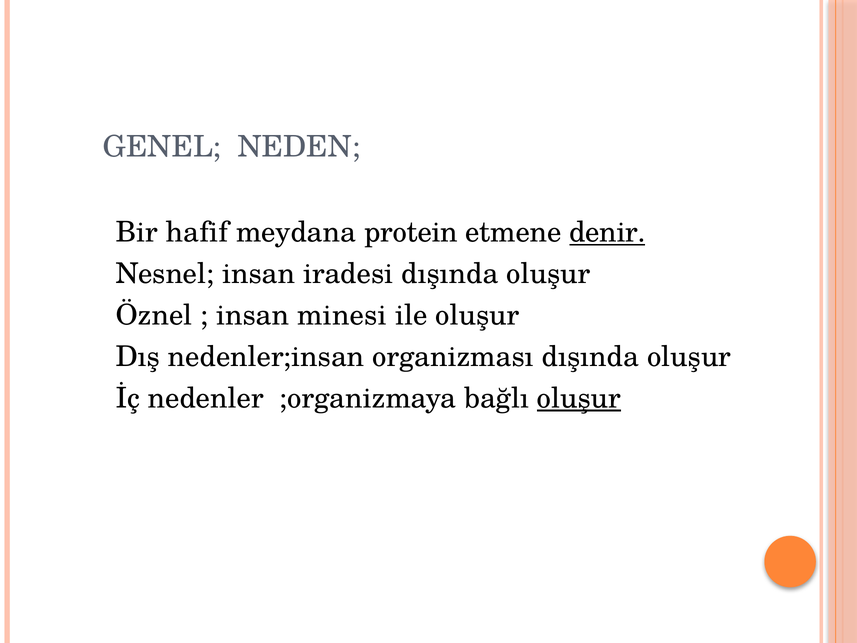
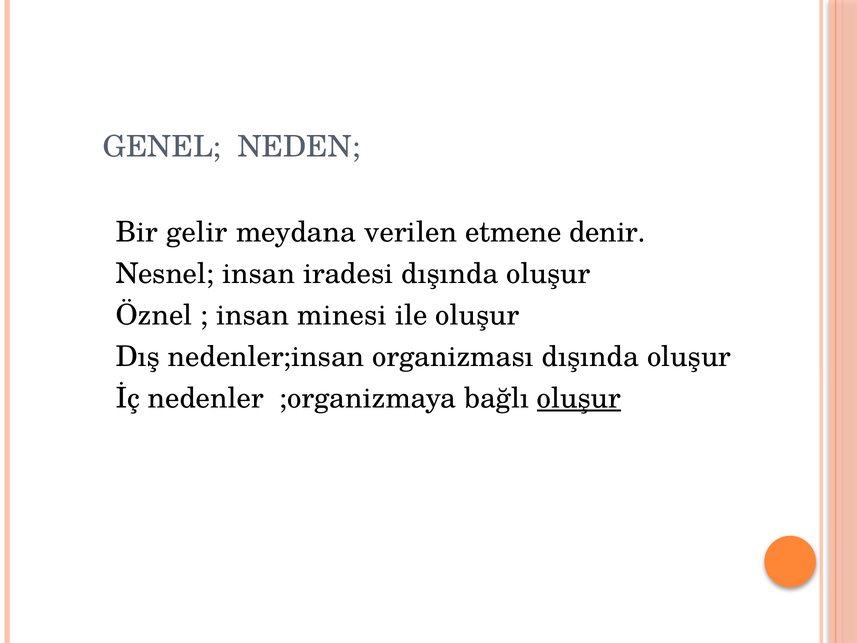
hafif: hafif -> gelir (197, 232)
protein: protein -> verilen (411, 232)
denir underline: present -> none (607, 232)
